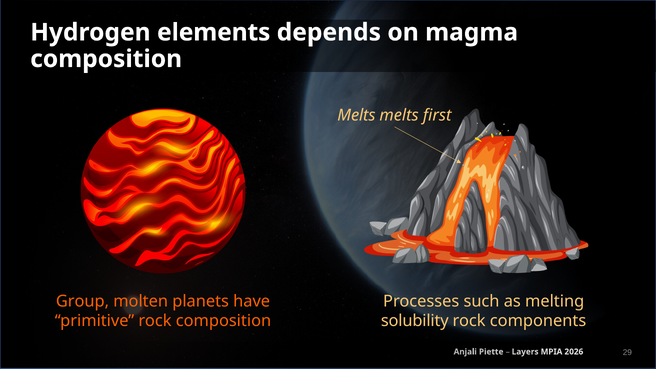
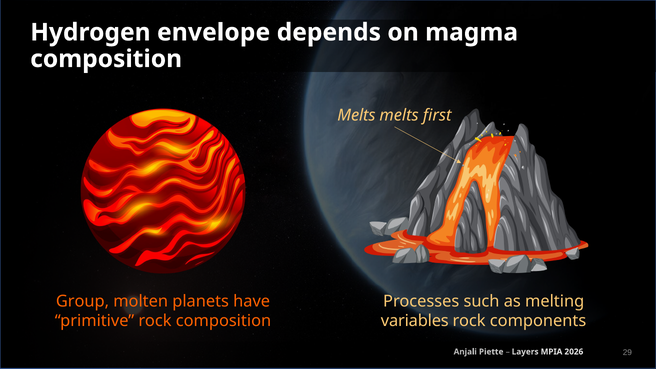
elements: elements -> envelope (214, 32)
solubility: solubility -> variables (415, 321)
